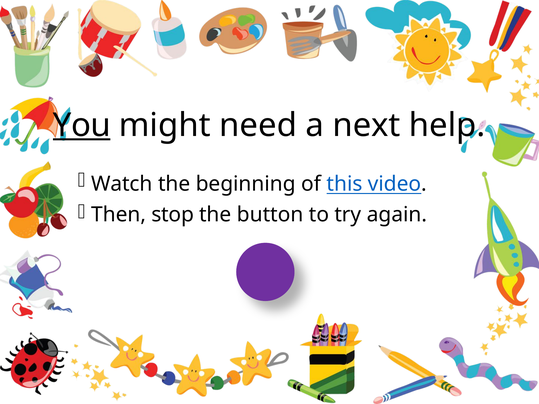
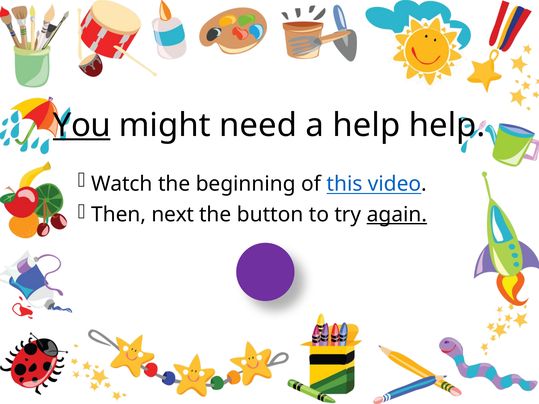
a next: next -> help (366, 125)
stop: stop -> next (173, 215)
again underline: none -> present (397, 215)
